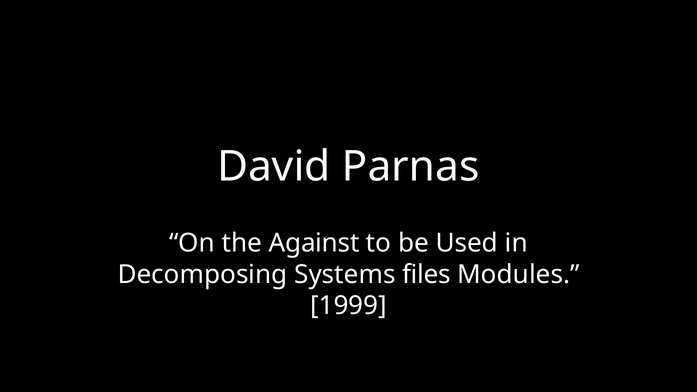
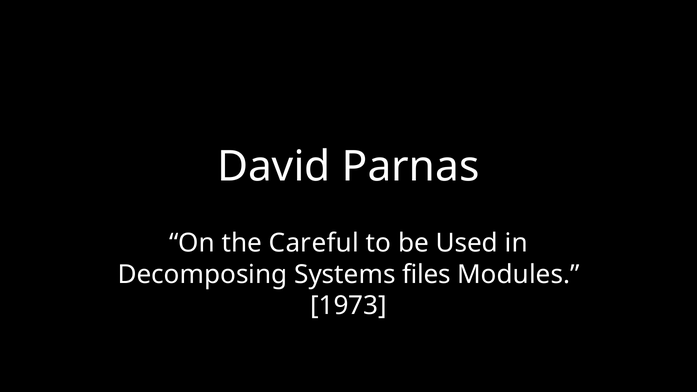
Against: Against -> Careful (314, 243)
1999: 1999 -> 1973 (349, 306)
